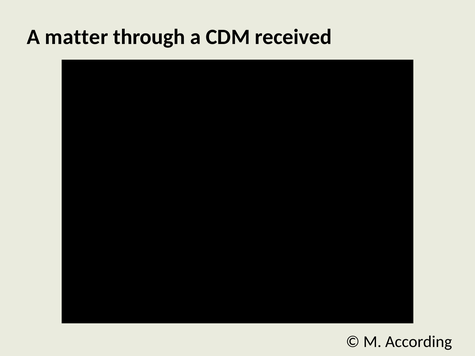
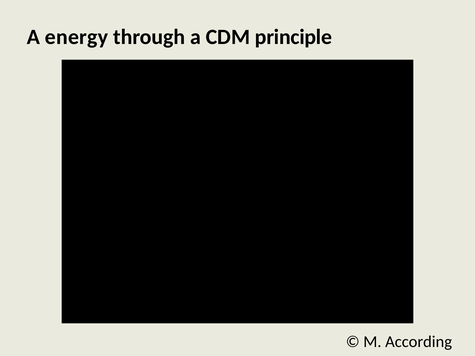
matter: matter -> energy (76, 37)
received: received -> principle (293, 37)
